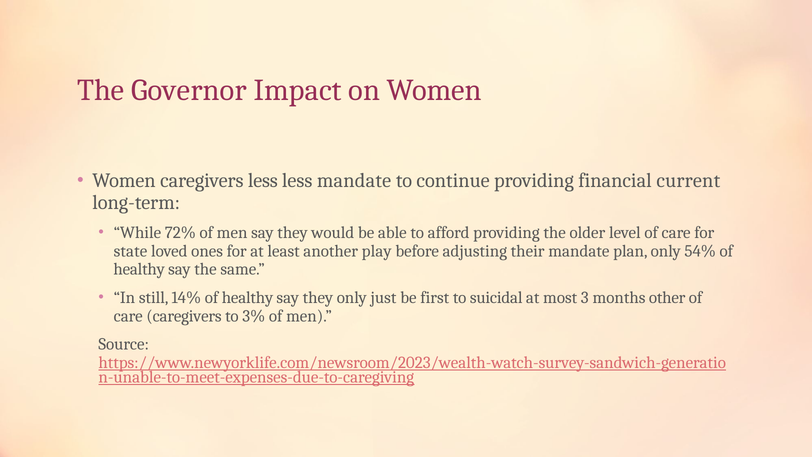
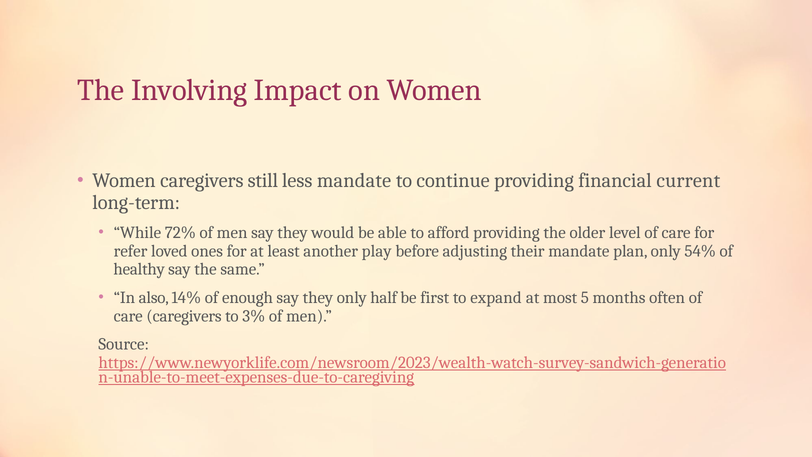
Governor: Governor -> Involving (189, 90)
caregivers less: less -> still (263, 180)
state: state -> refer (131, 251)
still: still -> also (154, 297)
14% of healthy: healthy -> enough (247, 297)
just: just -> half (384, 297)
suicidal: suicidal -> expand (496, 297)
3: 3 -> 5 (585, 297)
other: other -> often (667, 297)
